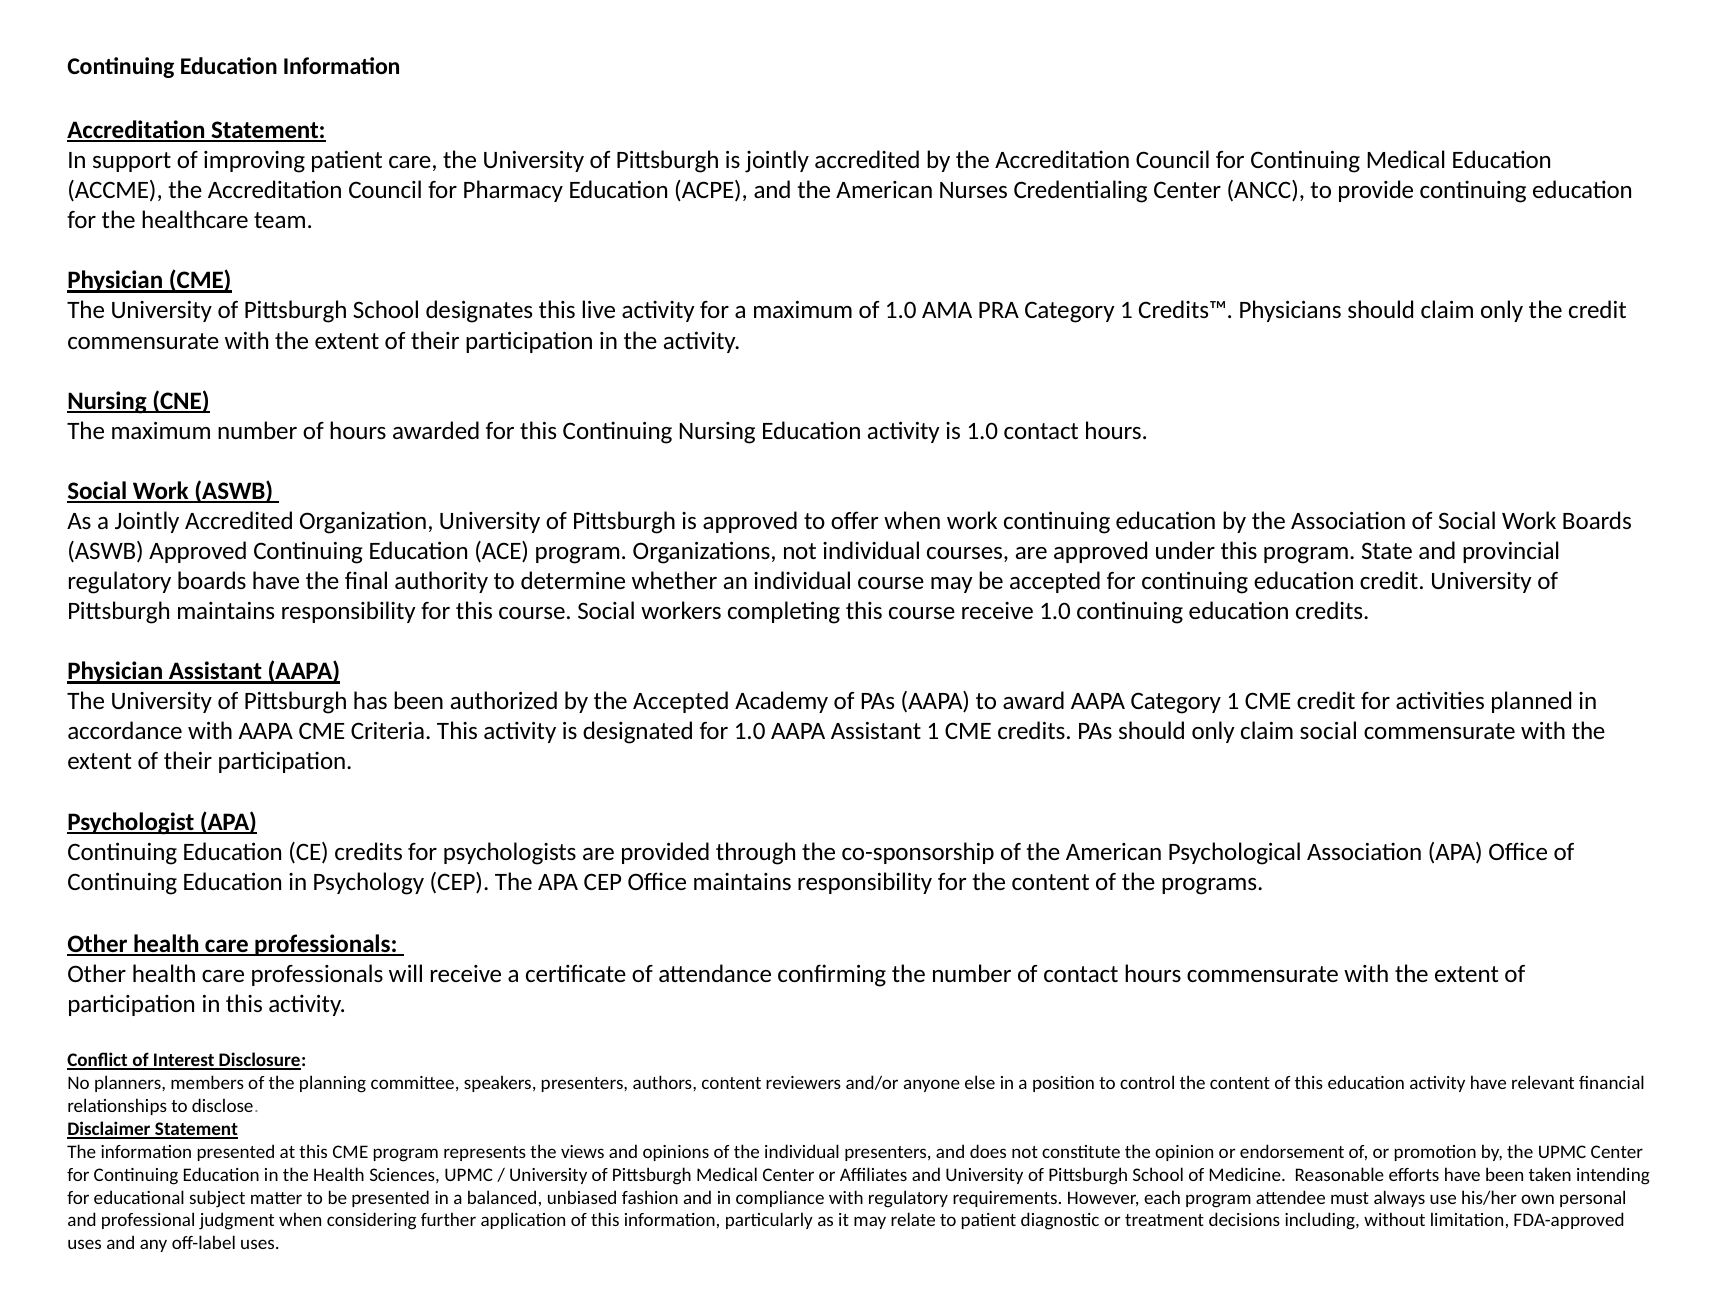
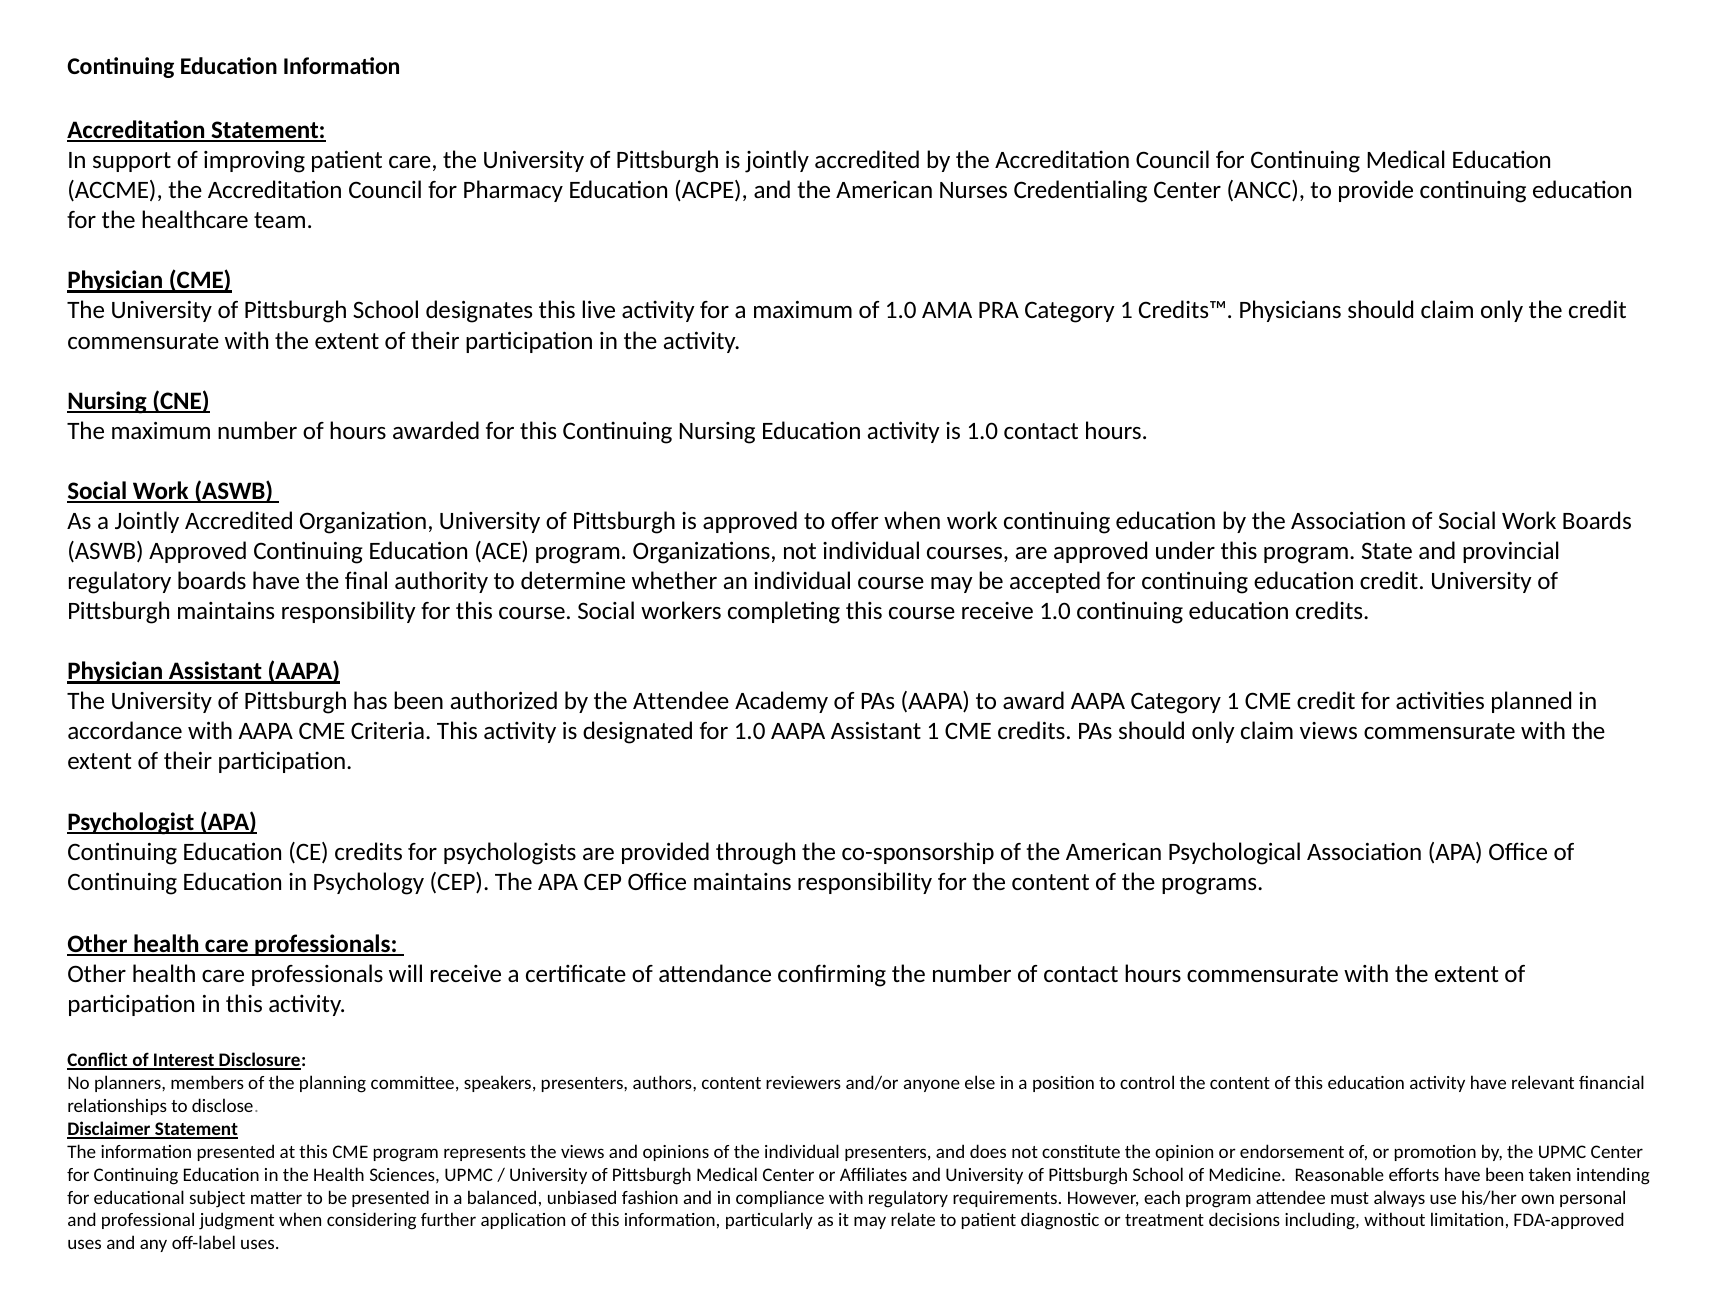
the Accepted: Accepted -> Attendee (681, 702)
claim social: social -> views (1329, 732)
